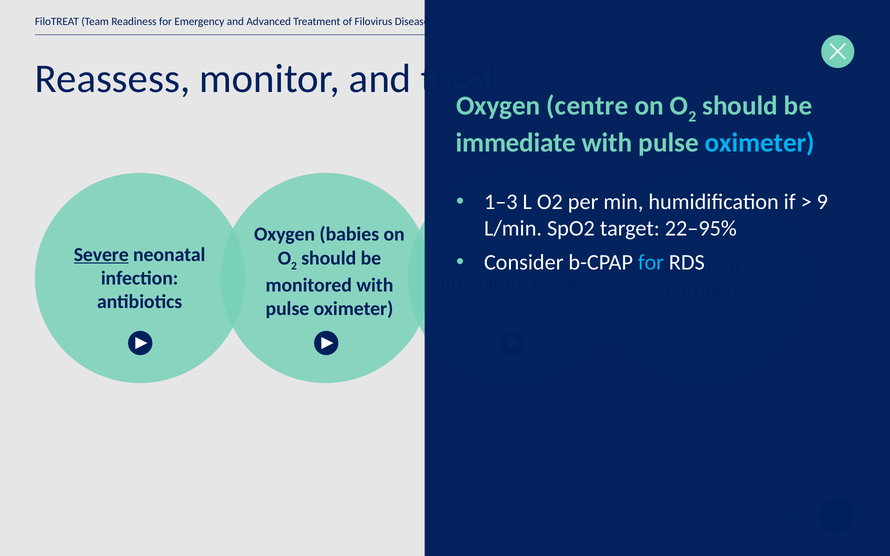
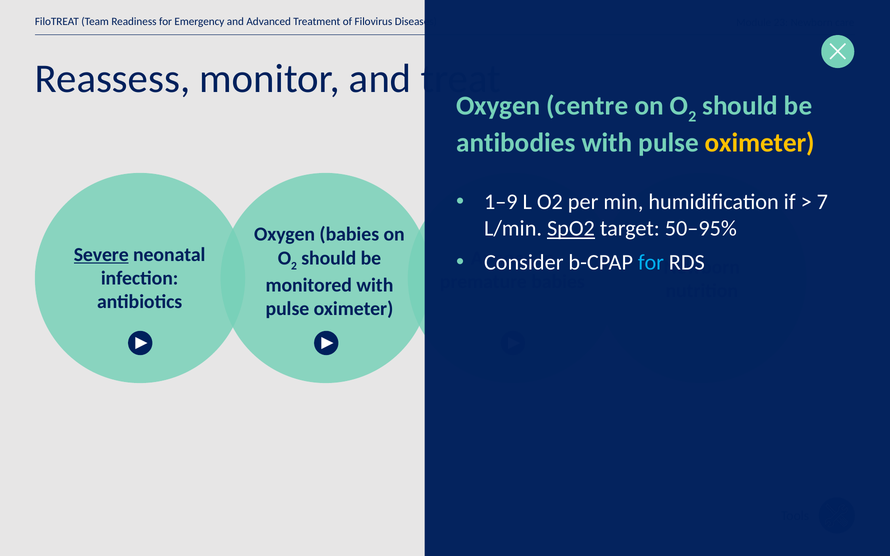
immediate: immediate -> antibodies (516, 143)
oximeter colour: light blue -> yellow (760, 143)
1–3: 1–3 -> 1–9 (501, 202)
9: 9 -> 7 (822, 202)
SpO2 underline: none -> present (571, 229)
22–95%: 22–95% -> 50–95% (701, 229)
